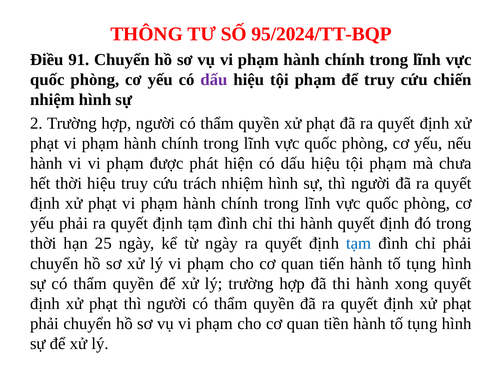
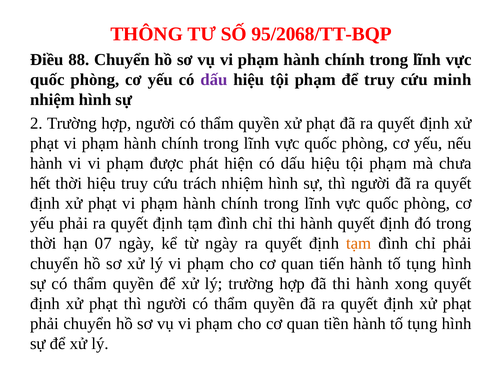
95/2024/TT-BQP: 95/2024/TT-BQP -> 95/2068/TT-BQP (322, 34)
91: 91 -> 88 (79, 60)
chiến: chiến -> minh (453, 80)
25: 25 -> 07 (103, 244)
tạm colour: blue -> orange (359, 244)
